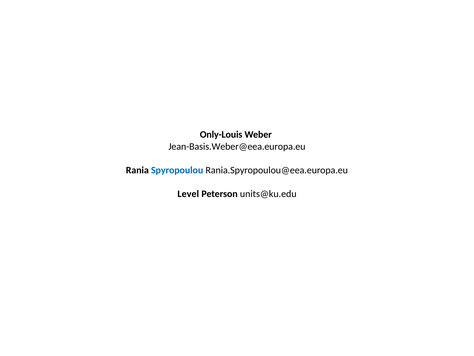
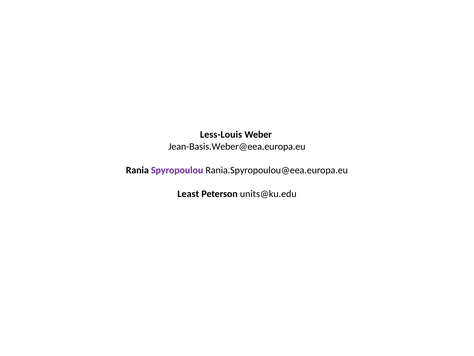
Only-Louis: Only-Louis -> Less-Louis (221, 134)
Spyropoulou colour: blue -> purple (177, 170)
Level: Level -> Least (188, 194)
